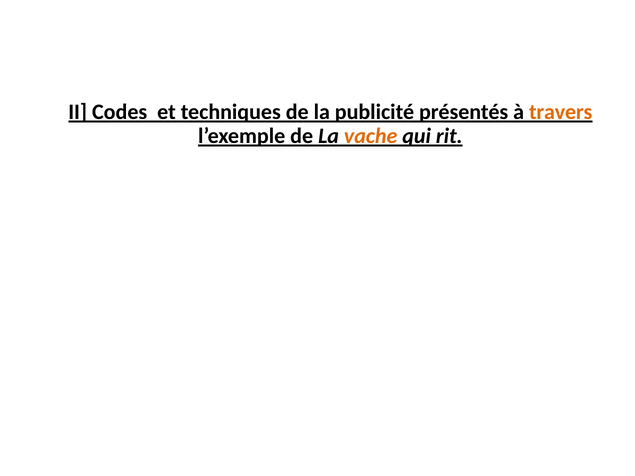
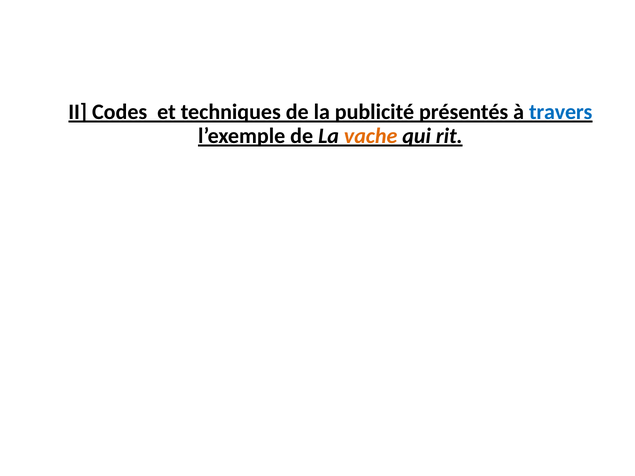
travers colour: orange -> blue (561, 112)
